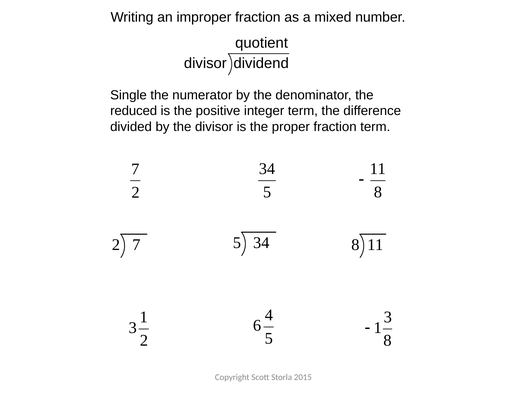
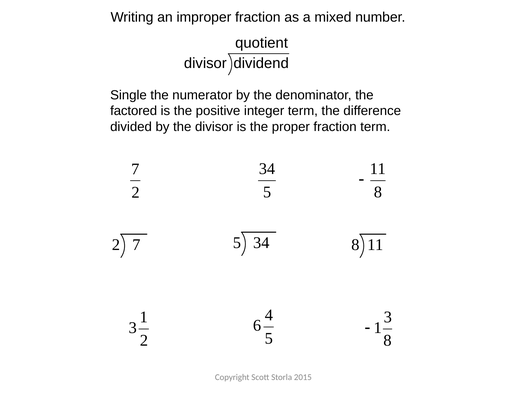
reduced: reduced -> factored (134, 111)
